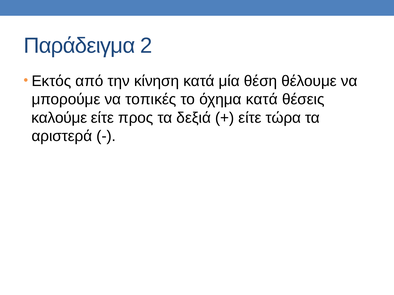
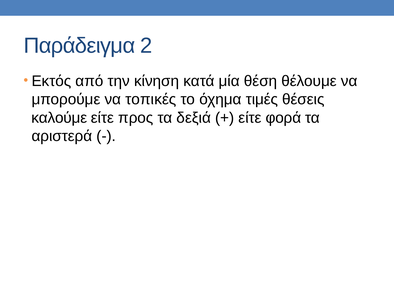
όχημα κατά: κατά -> τιμές (262, 100)
τώρα: τώρα -> φορά (283, 118)
